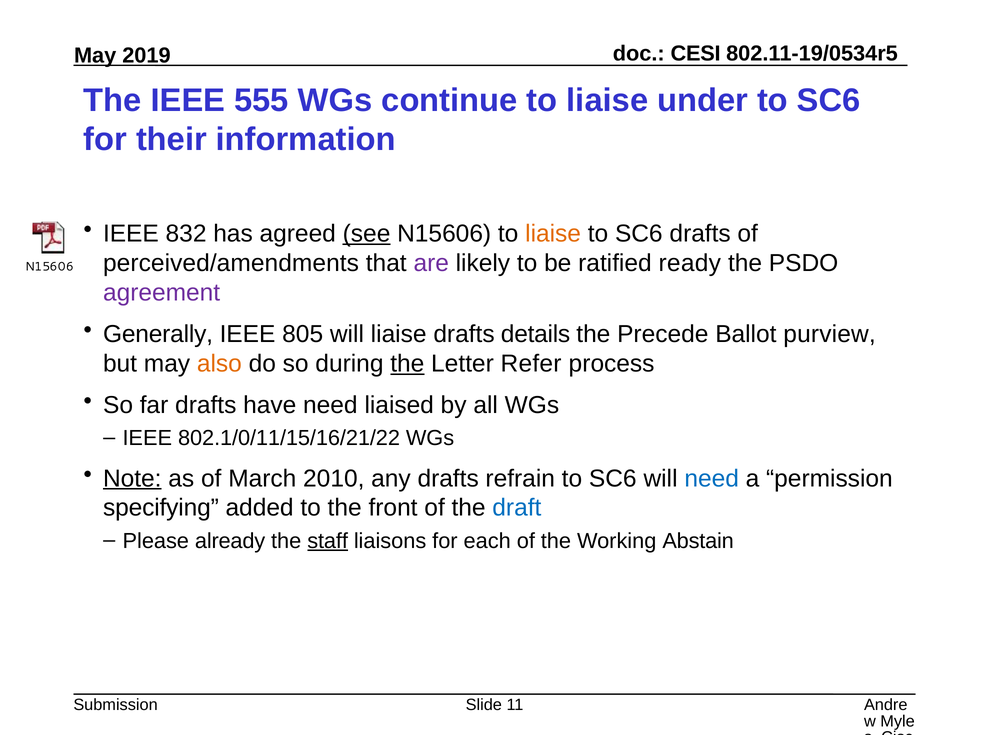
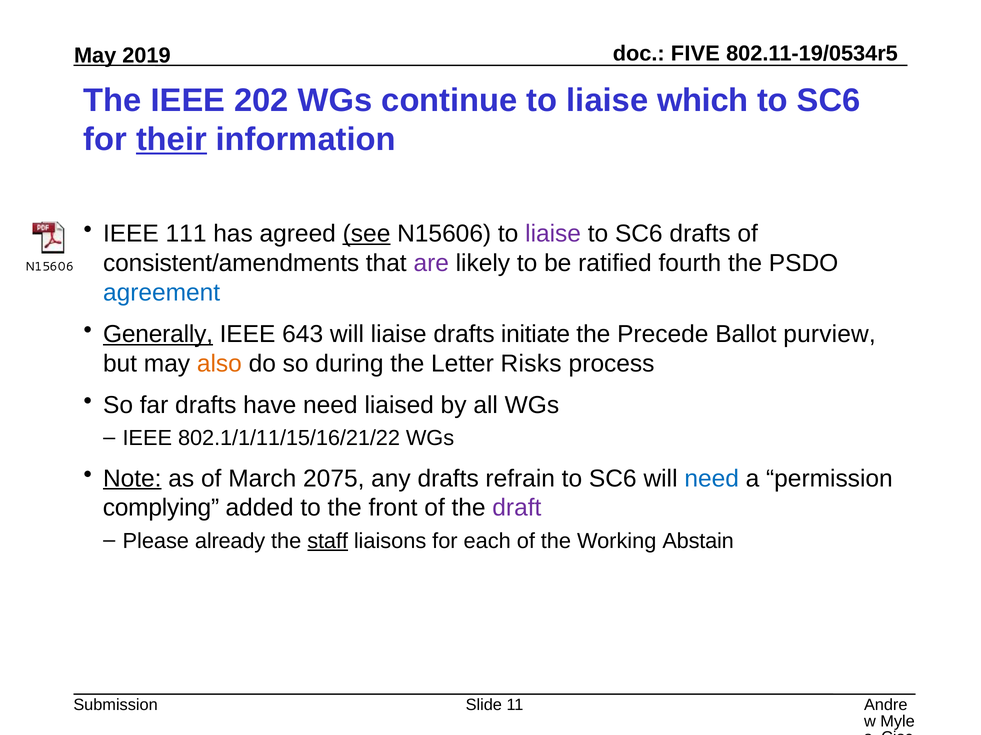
CESI: CESI -> FIVE (695, 54)
555: 555 -> 202 (261, 100)
under: under -> which (703, 100)
their underline: none -> present (171, 140)
832: 832 -> 111 (186, 234)
liaise colour: orange -> purple (553, 234)
perceived/amendments: perceived/amendments -> consistent/amendments (231, 263)
ready: ready -> fourth (690, 263)
agreement colour: purple -> blue (162, 293)
Generally underline: none -> present (158, 334)
805: 805 -> 643 (303, 334)
details: details -> initiate (536, 334)
the underline: present -> none (407, 364)
Refer: Refer -> Risks (531, 364)
802.1/0/11/15/16/21/22: 802.1/0/11/15/16/21/22 -> 802.1/1/11/15/16/21/22 (289, 439)
2010: 2010 -> 2075 (334, 479)
specifying: specifying -> complying (161, 508)
draft colour: blue -> purple (517, 508)
